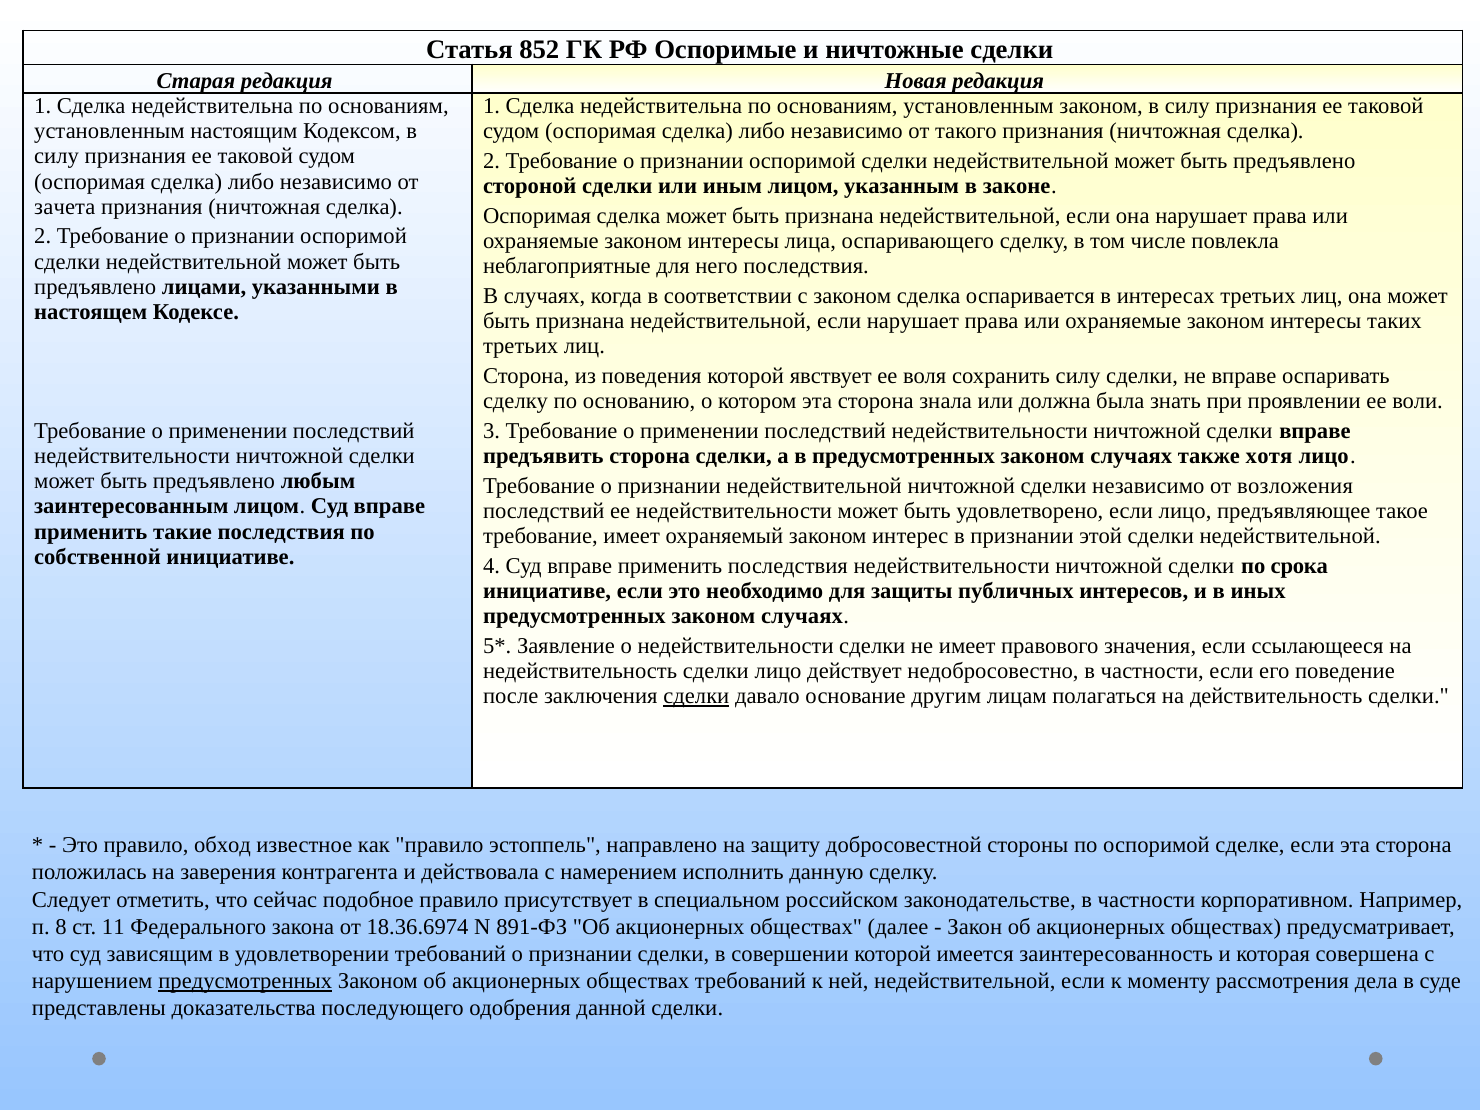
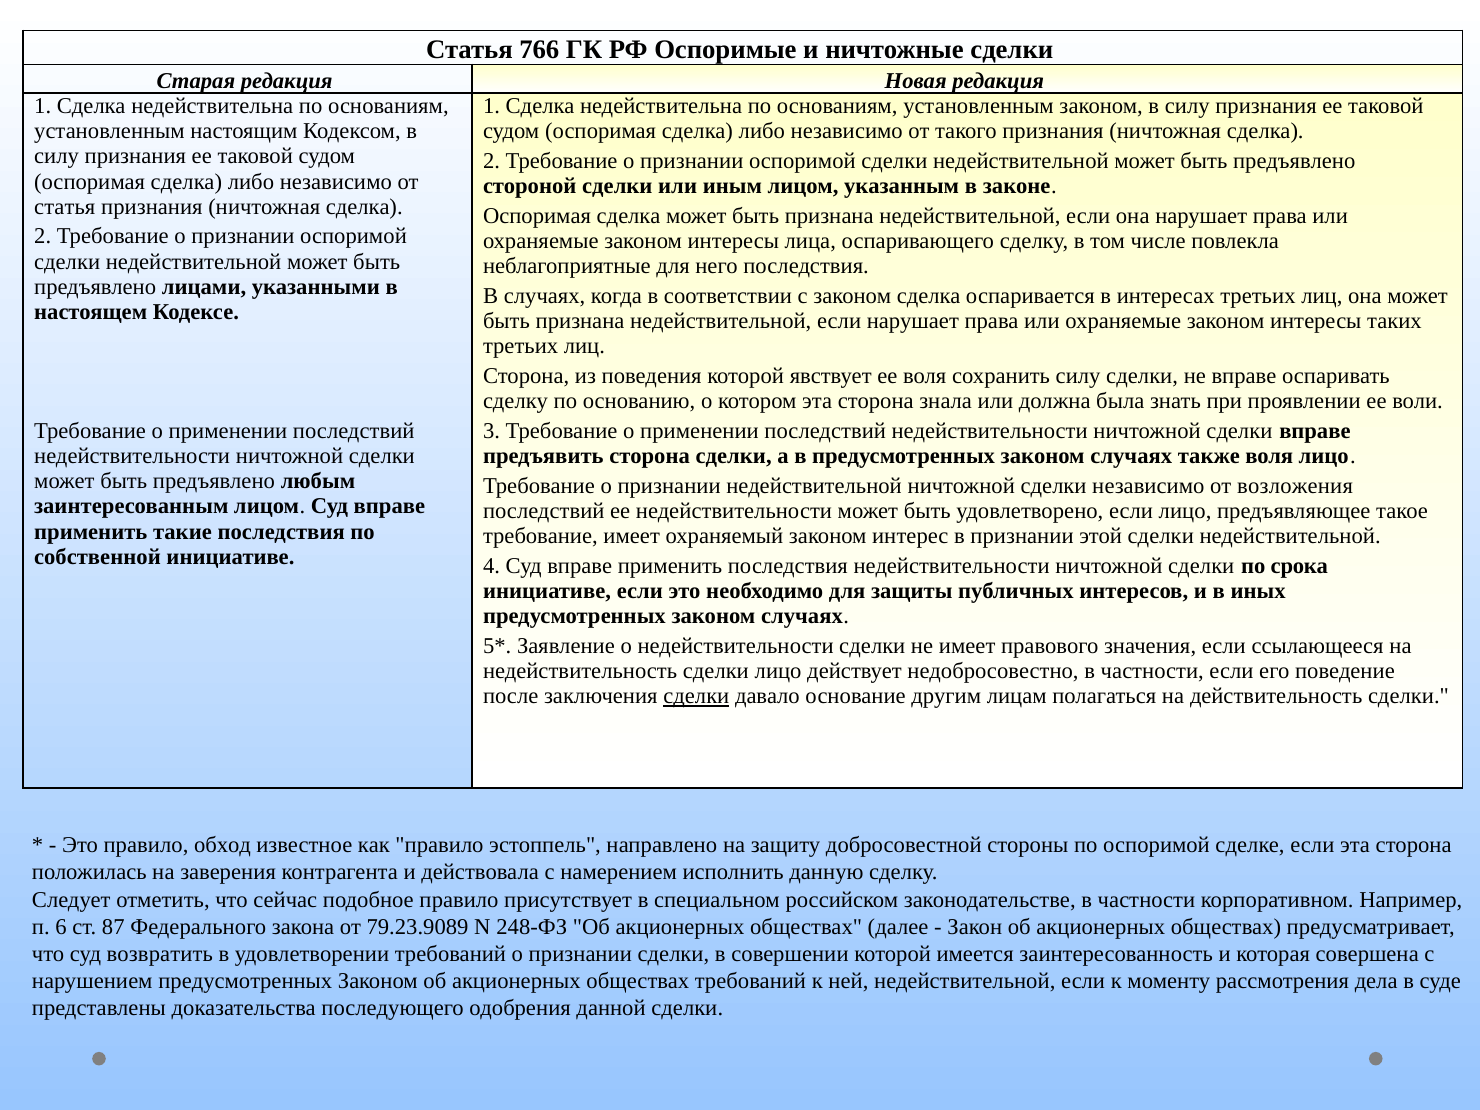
852: 852 -> 766 (539, 50)
зачета: зачета -> статья (65, 207)
также хотя: хотя -> воля (1269, 456)
8: 8 -> 6 (61, 927)
11: 11 -> 87 (113, 927)
18.36.6974: 18.36.6974 -> 79.23.9089 (418, 927)
891-ФЗ: 891-ФЗ -> 248-ФЗ (532, 927)
зависящим: зависящим -> возвратить (160, 954)
предусмотренных underline: present -> none (245, 981)
